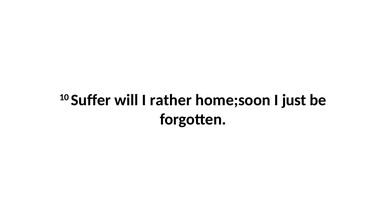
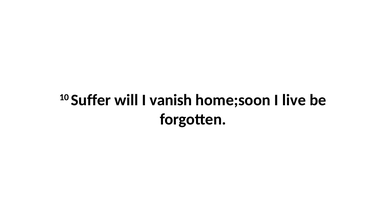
rather: rather -> vanish (171, 100)
just: just -> live (294, 100)
